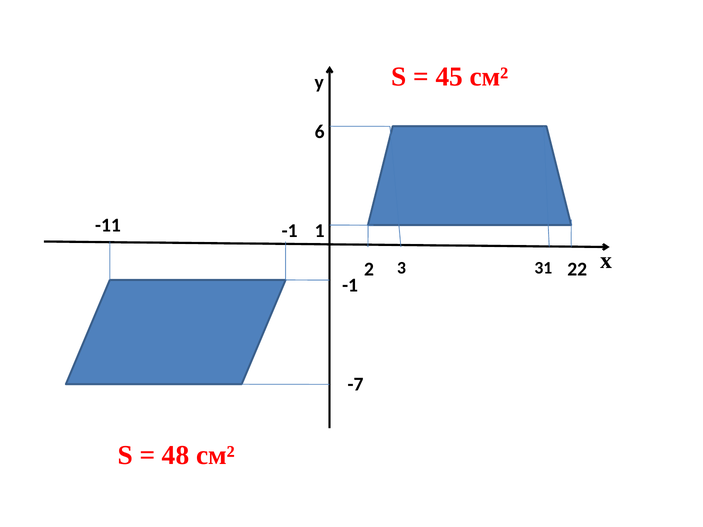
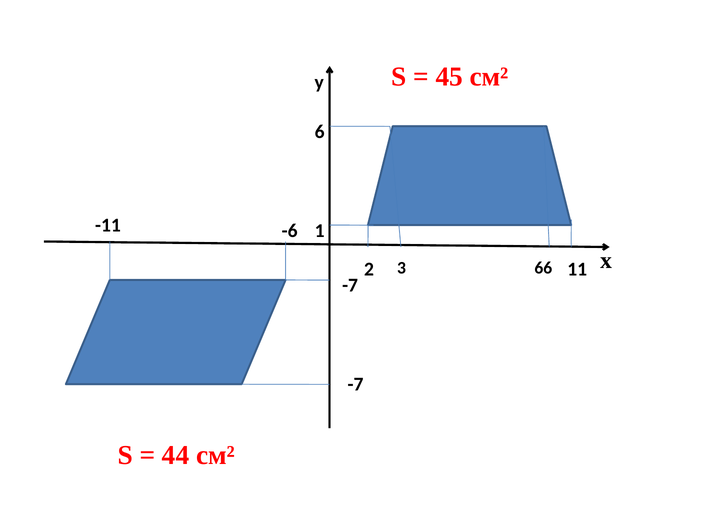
-1: -1 -> -6 (290, 231)
31: 31 -> 66 (543, 268)
22: 22 -> 11 (577, 269)
-1: -1 -> -7 (350, 286)
48: 48 -> 44 (176, 456)
